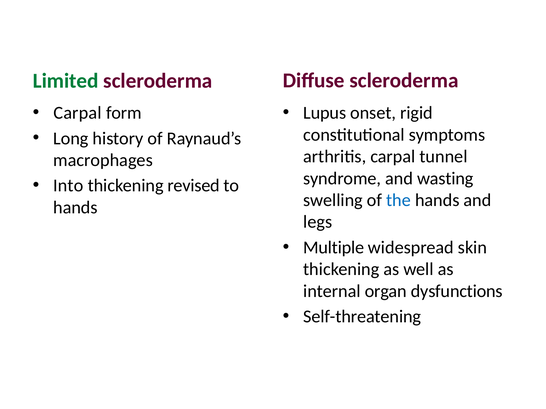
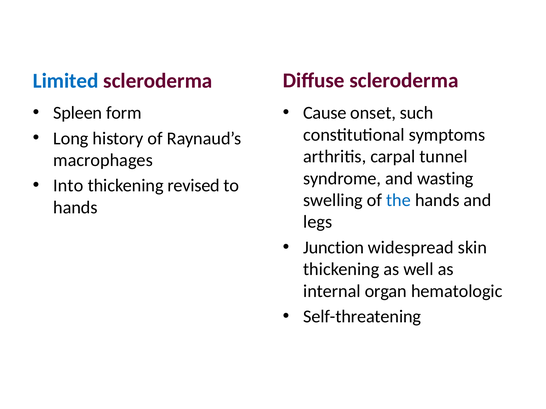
Limited colour: green -> blue (66, 81)
Carpal: Carpal -> Spleen (78, 113)
Lupus: Lupus -> Cause (325, 113)
rigid: rigid -> such (417, 113)
Multiple: Multiple -> Junction (334, 248)
dysfunctions: dysfunctions -> hematologic (457, 291)
